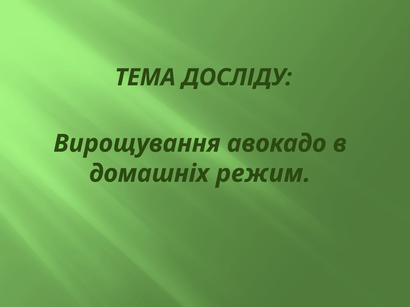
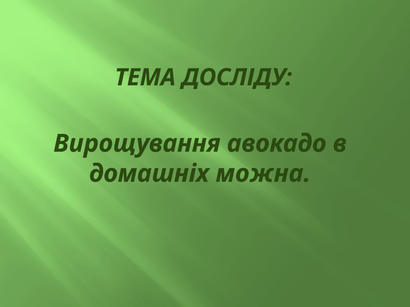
режим: режим -> можна (263, 174)
